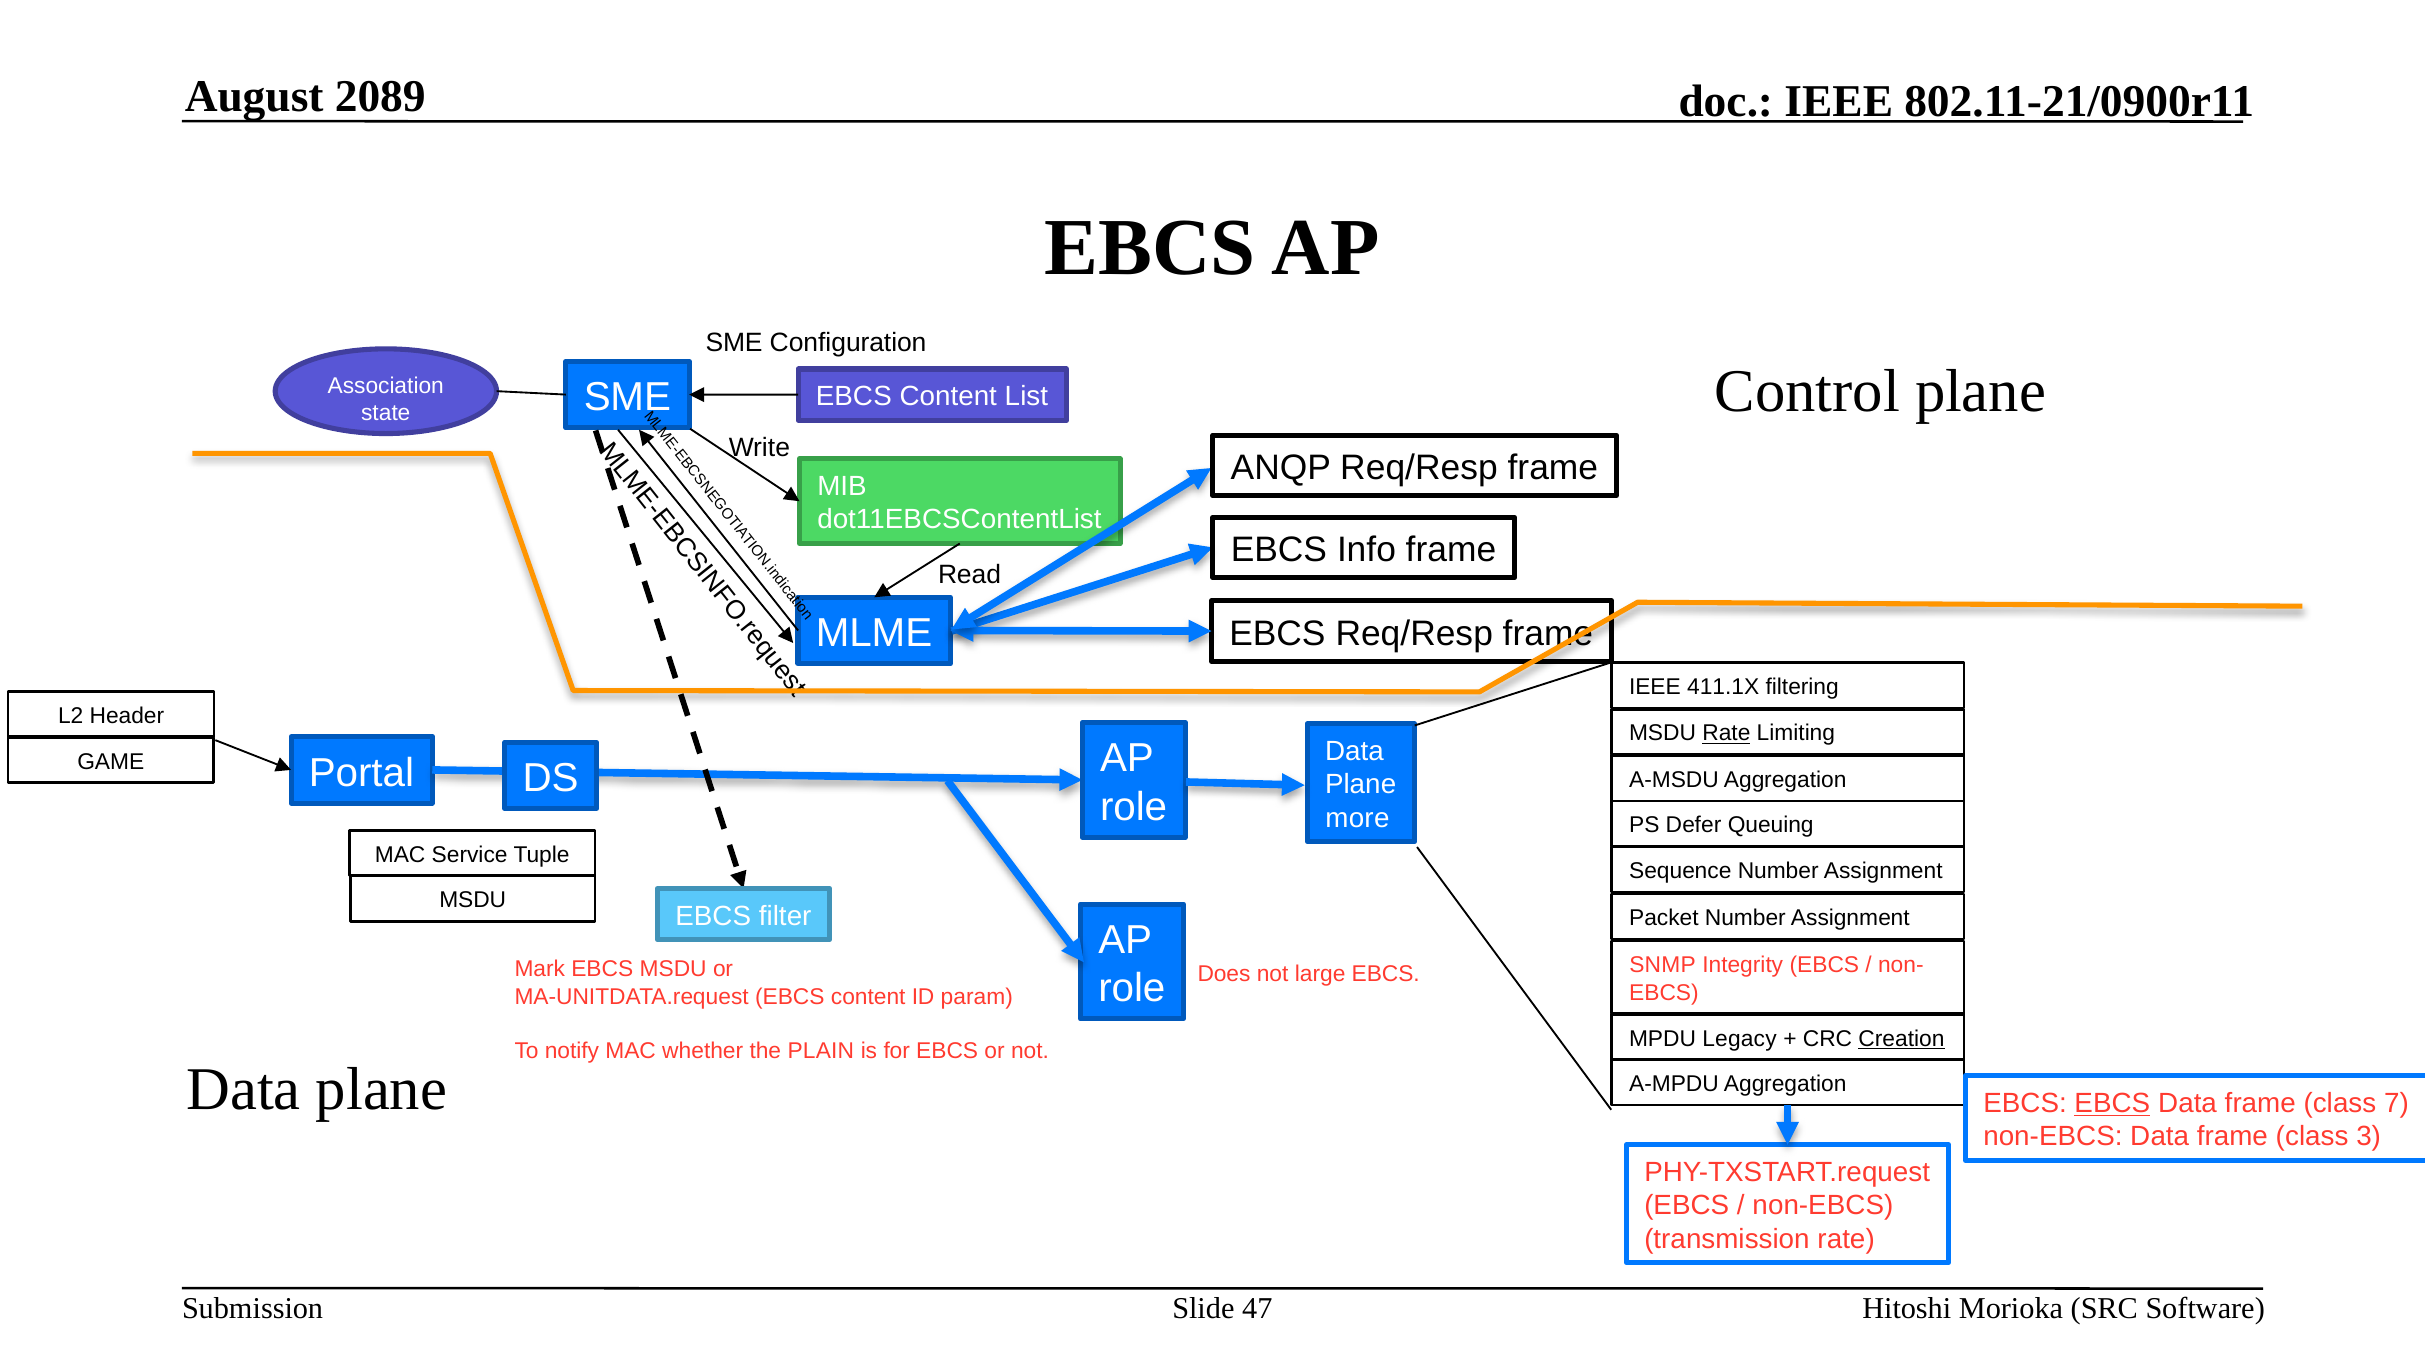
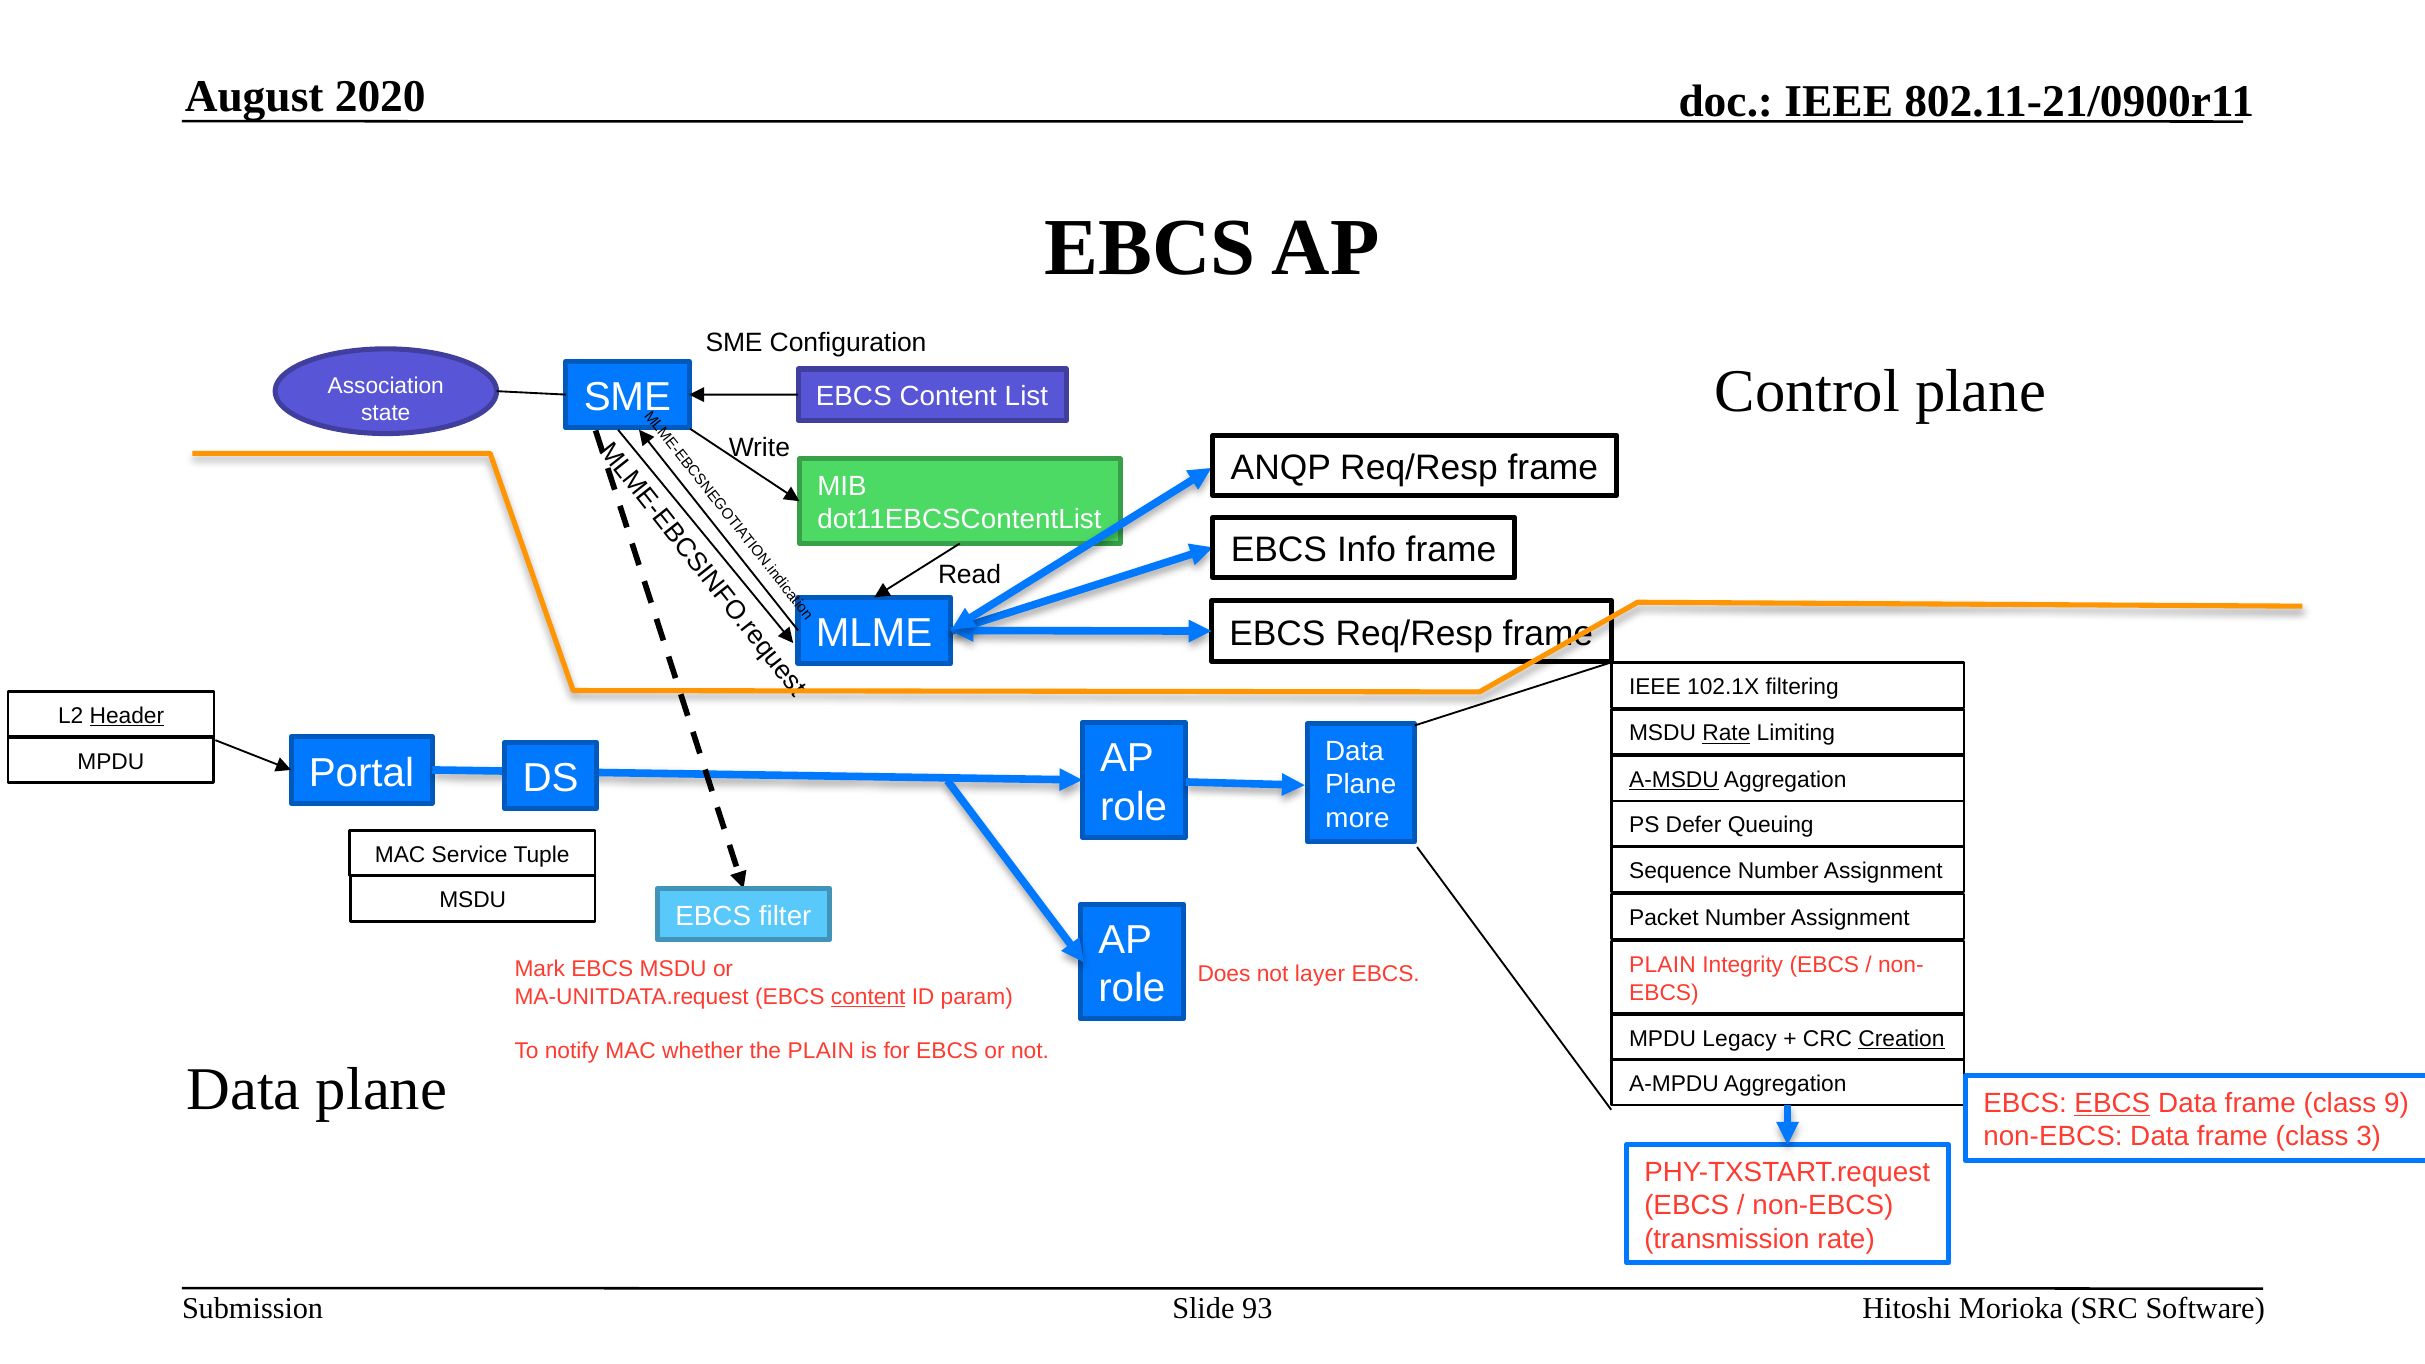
2089: 2089 -> 2020 (380, 96)
411.1X: 411.1X -> 102.1X (1723, 687)
Header underline: none -> present (127, 716)
GAME: GAME -> MPDU (111, 762)
A-MSDU underline: none -> present (1674, 780)
SNMP: SNMP -> PLAIN (1663, 965)
large: large -> layer (1320, 974)
content underline: none -> present (868, 997)
7: 7 -> 9 (2396, 1103)
47: 47 -> 93 (1257, 1308)
